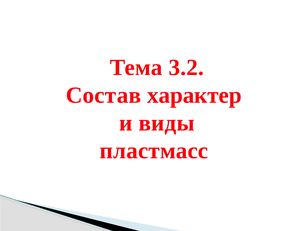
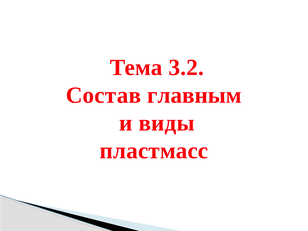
характер: характер -> главным (194, 95)
